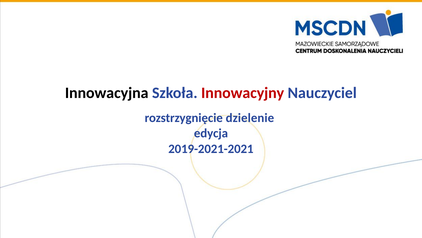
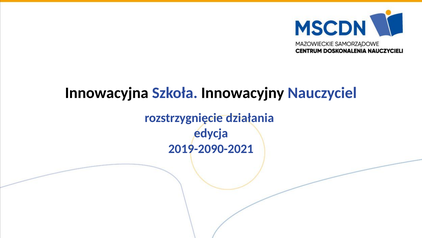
Innowacyjny colour: red -> black (243, 93)
dzielenie: dzielenie -> działania (250, 117)
2019-2021-2021: 2019-2021-2021 -> 2019-2090-2021 (211, 149)
